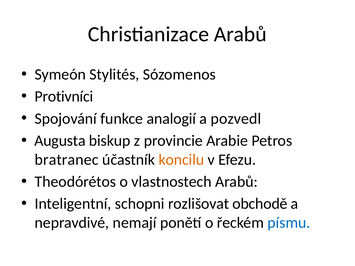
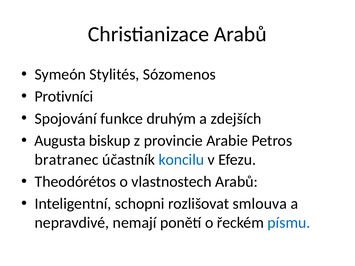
analogií: analogií -> druhým (171, 119)
pozvedl: pozvedl -> zdejších (236, 119)
koncilu colour: orange -> blue (181, 160)
obchodě: obchodě -> smlouva (260, 204)
